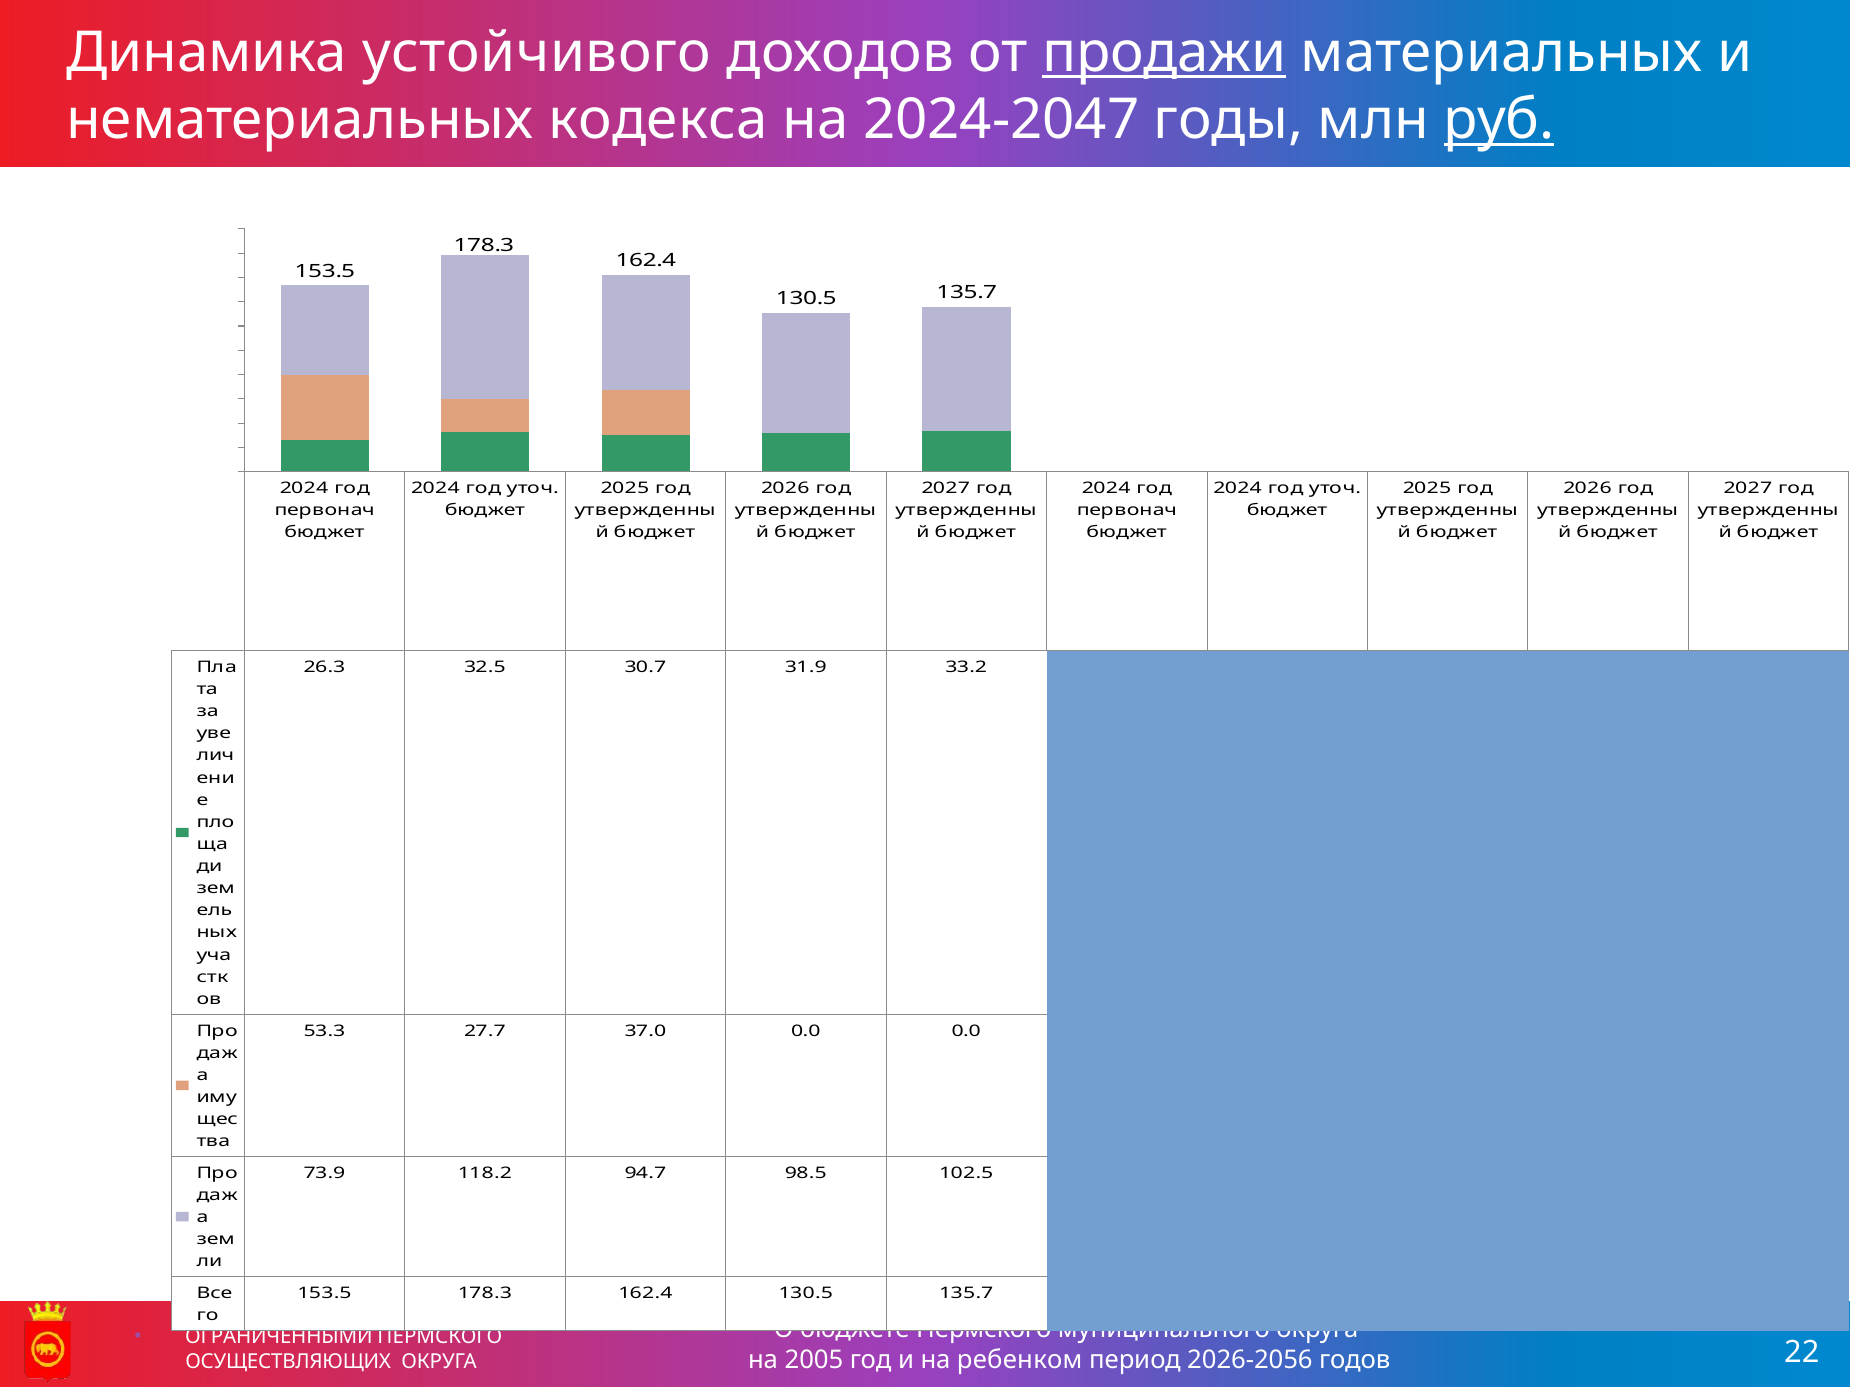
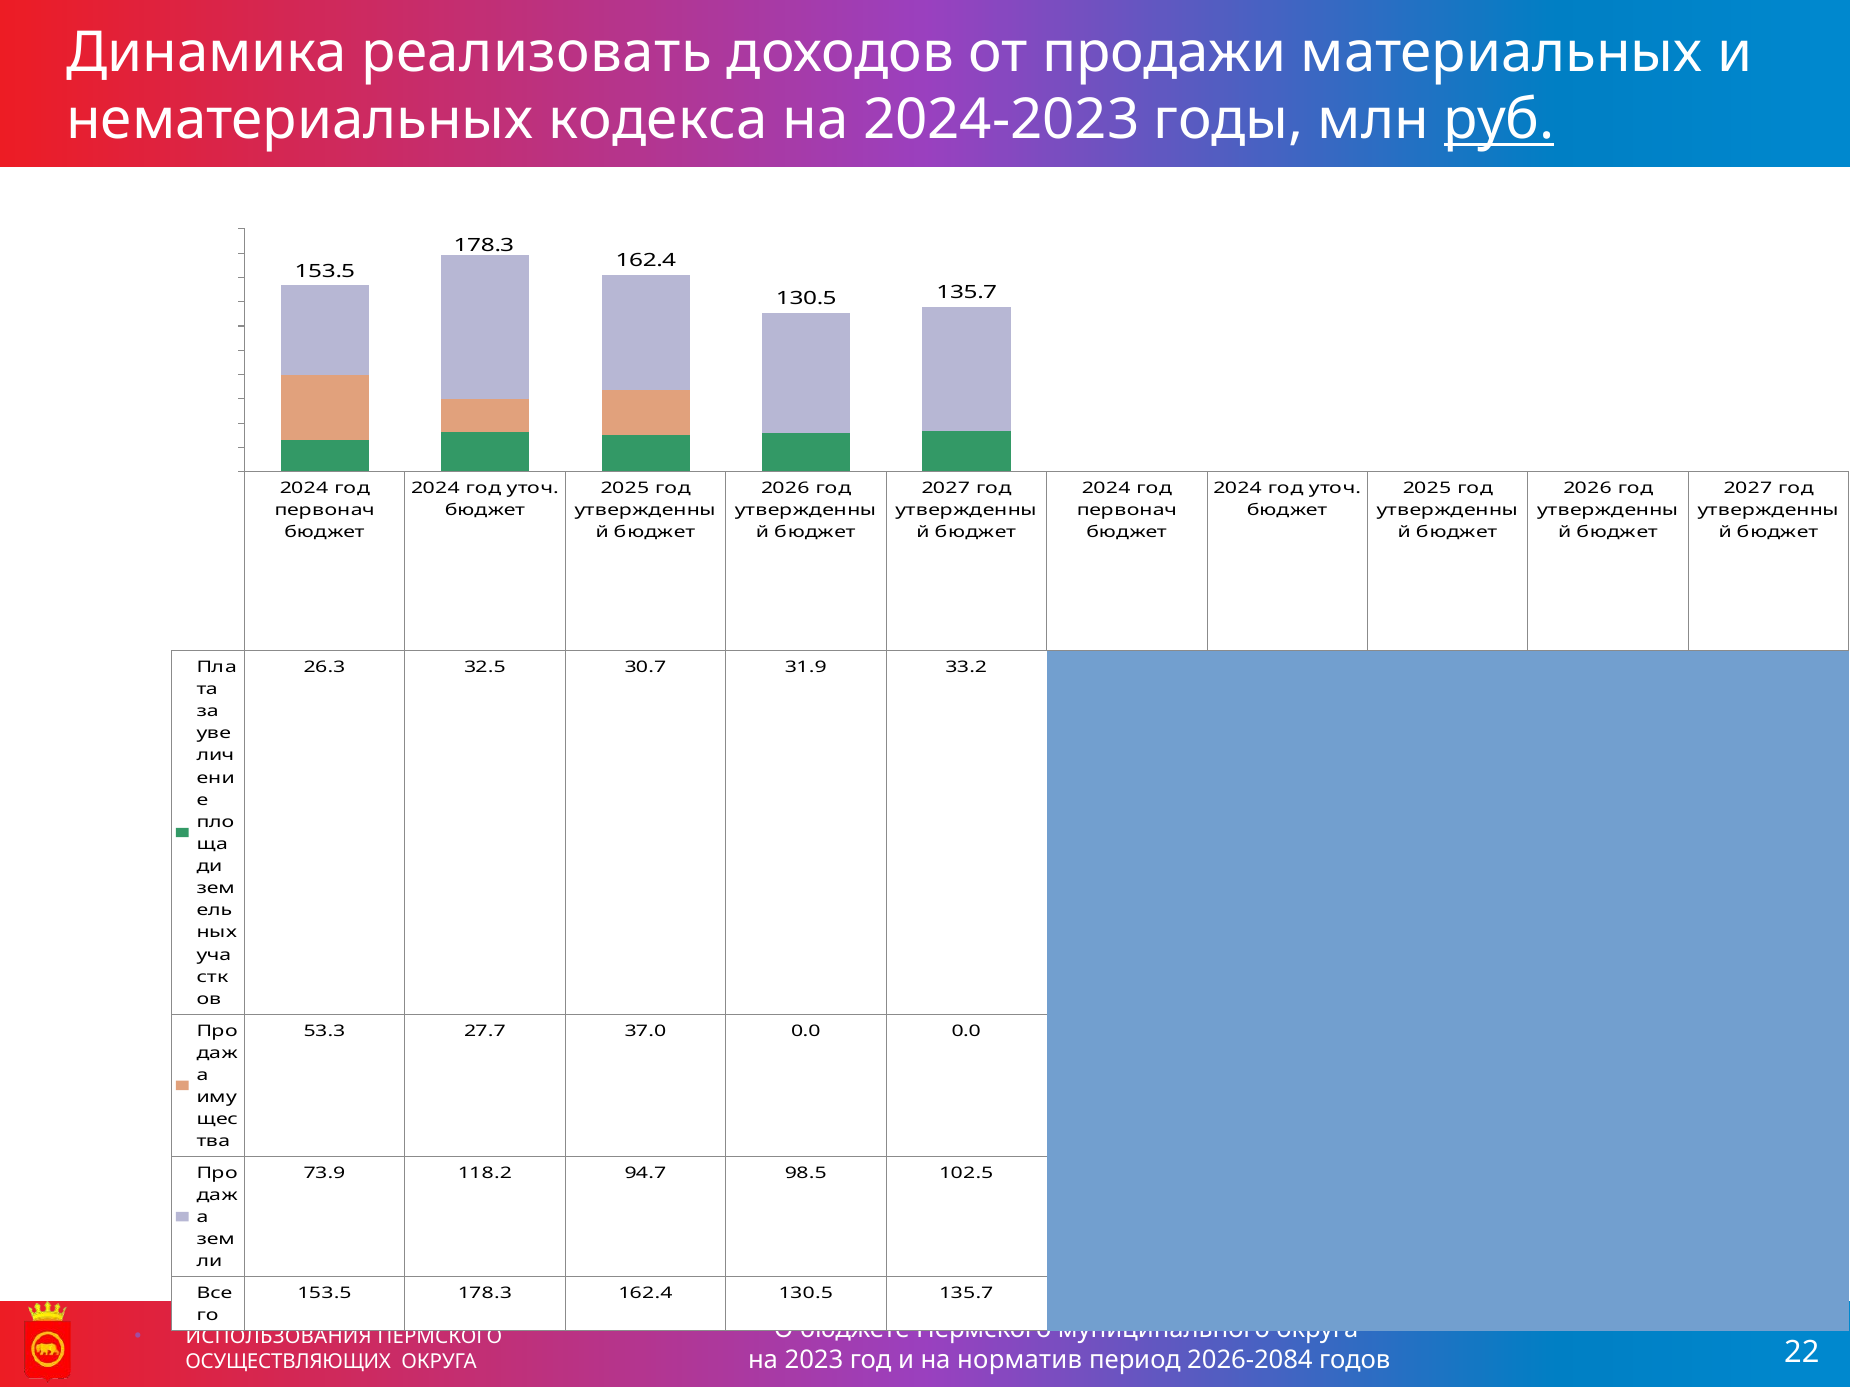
устойчивого: устойчивого -> реализовать (537, 52)
продажи underline: present -> none (1165, 52)
2024-2047: 2024-2047 -> 2024-2023 (1001, 120)
ОГРАНИЧЕННЫМИ: ОГРАНИЧЕННЫМИ -> ИСПОЛЬЗОВАНИЯ (279, 1337)
2005: 2005 -> 2023 (814, 1361)
ребенком: ребенком -> норматив (1020, 1361)
2026-2056: 2026-2056 -> 2026-2084 (1250, 1361)
